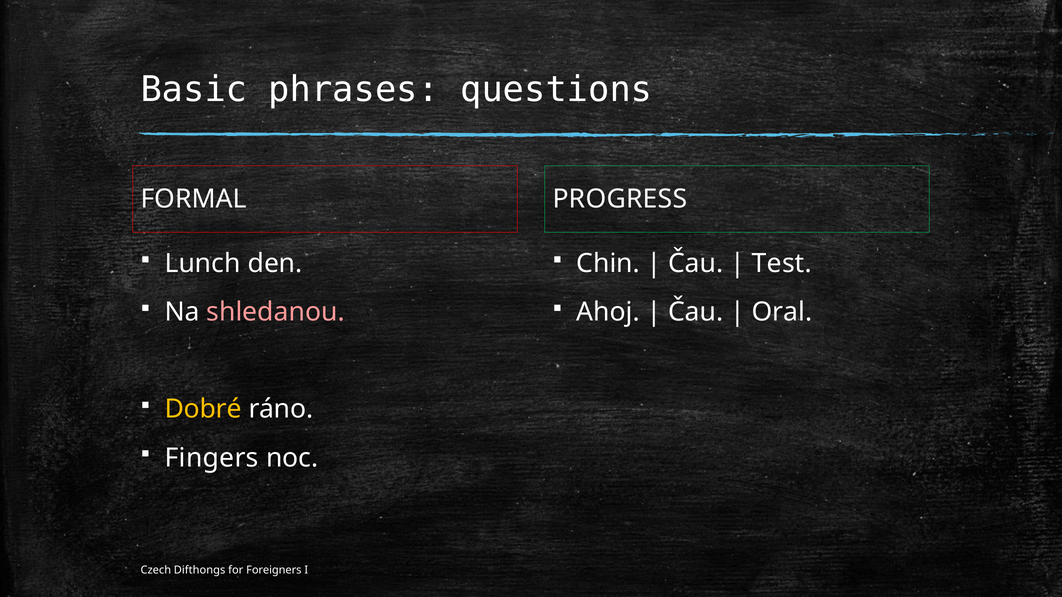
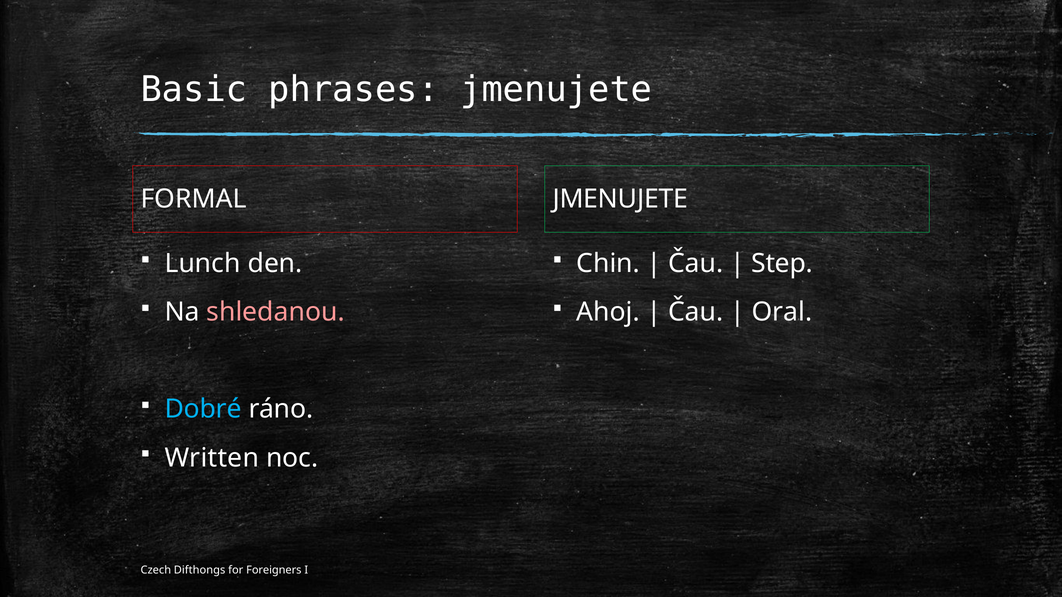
phrases questions: questions -> jmenujete (556, 90)
PROGRESS: PROGRESS -> JMENUJETE (620, 199)
Test: Test -> Step (782, 264)
Dobré colour: yellow -> light blue (203, 410)
Fingers: Fingers -> Written (212, 458)
